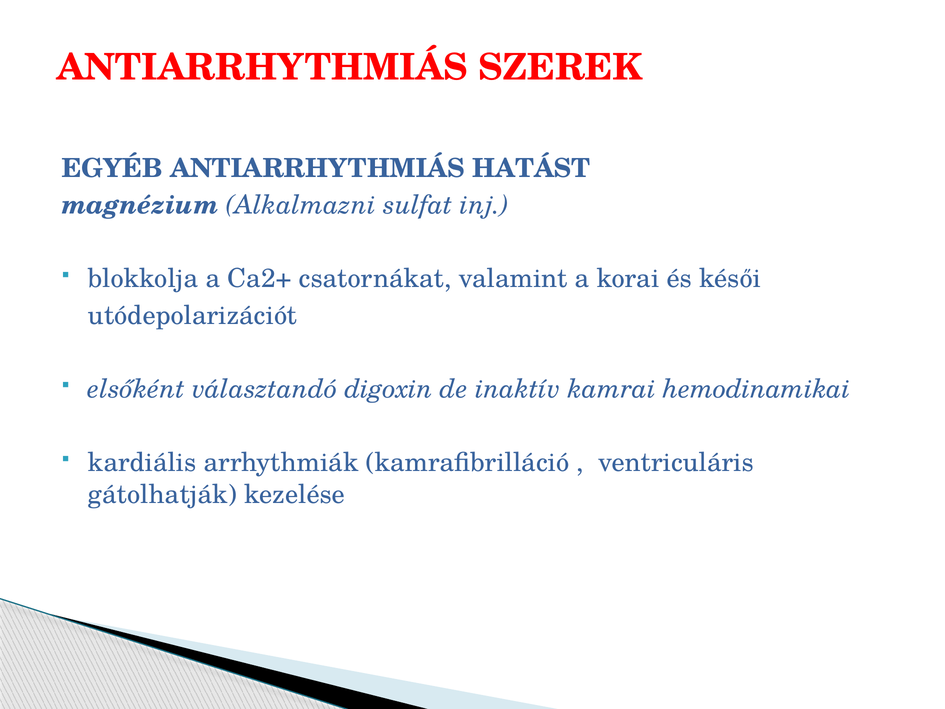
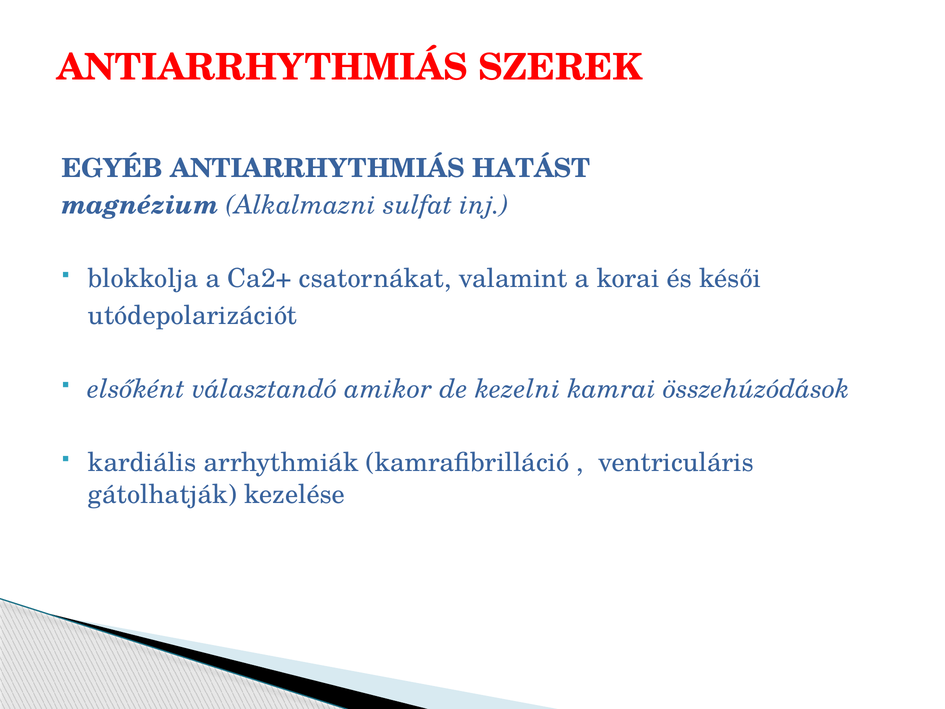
digoxin: digoxin -> amikor (389, 389)
inaktív: inaktív -> kezelni (518, 389)
hemodinamikai: hemodinamikai -> összehúzódások (757, 389)
